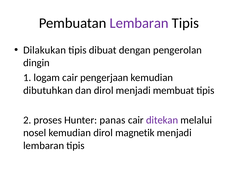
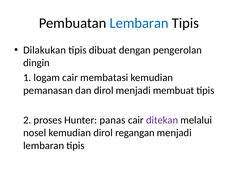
Lembaran colour: purple -> blue (139, 23)
pengerjaan: pengerjaan -> membatasi (104, 77)
dibutuhkan: dibutuhkan -> pemanasan (48, 90)
magnetik: magnetik -> regangan (135, 132)
